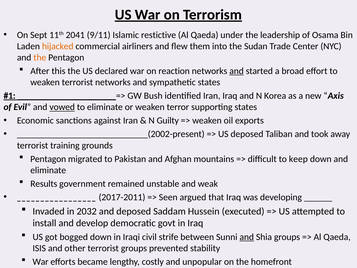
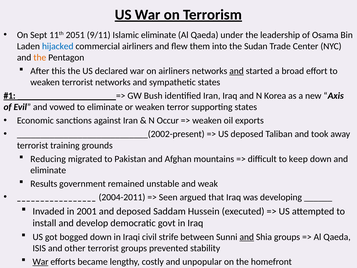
2041: 2041 -> 2051 (75, 35)
Islamic restictive: restictive -> eliminate (159, 35)
hijacked colour: orange -> blue (58, 46)
on reaction: reaction -> airliners (174, 71)
vowed underline: present -> none (62, 107)
Guilty: Guilty -> Occur (168, 121)
Pentagon: Pentagon -> Reducing (48, 159)
2017-2011: 2017-2011 -> 2004-2011 (122, 197)
2032: 2032 -> 2001 (87, 211)
War underline: none -> present (41, 261)
